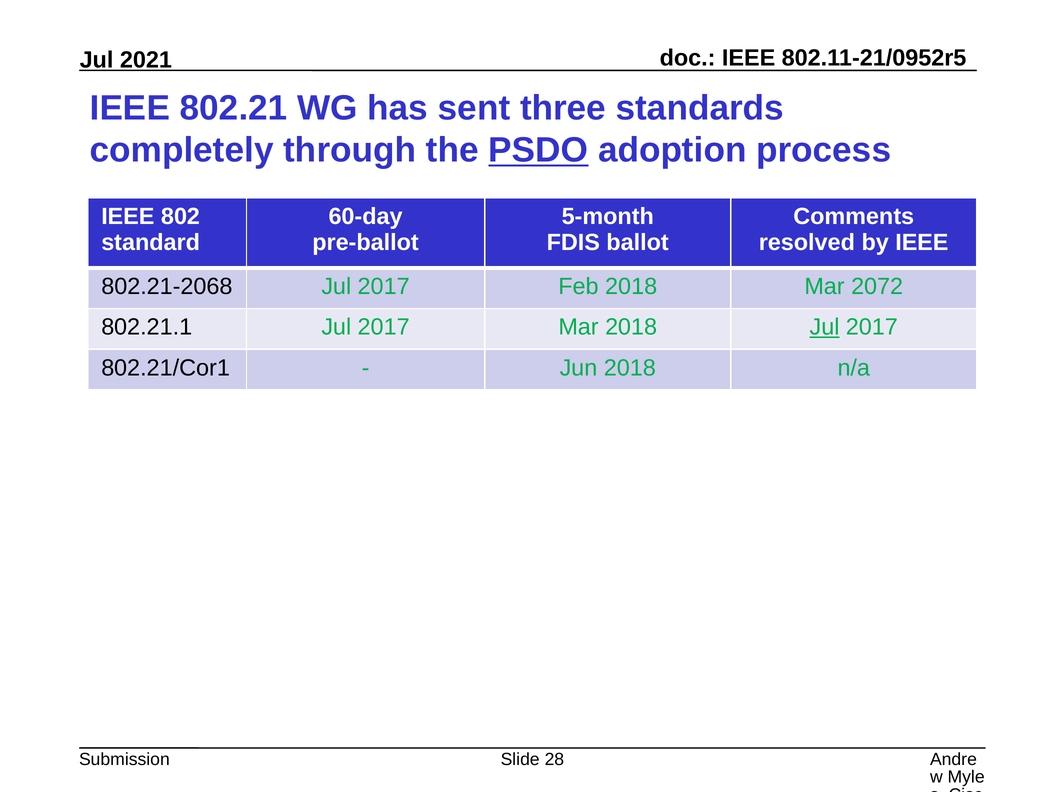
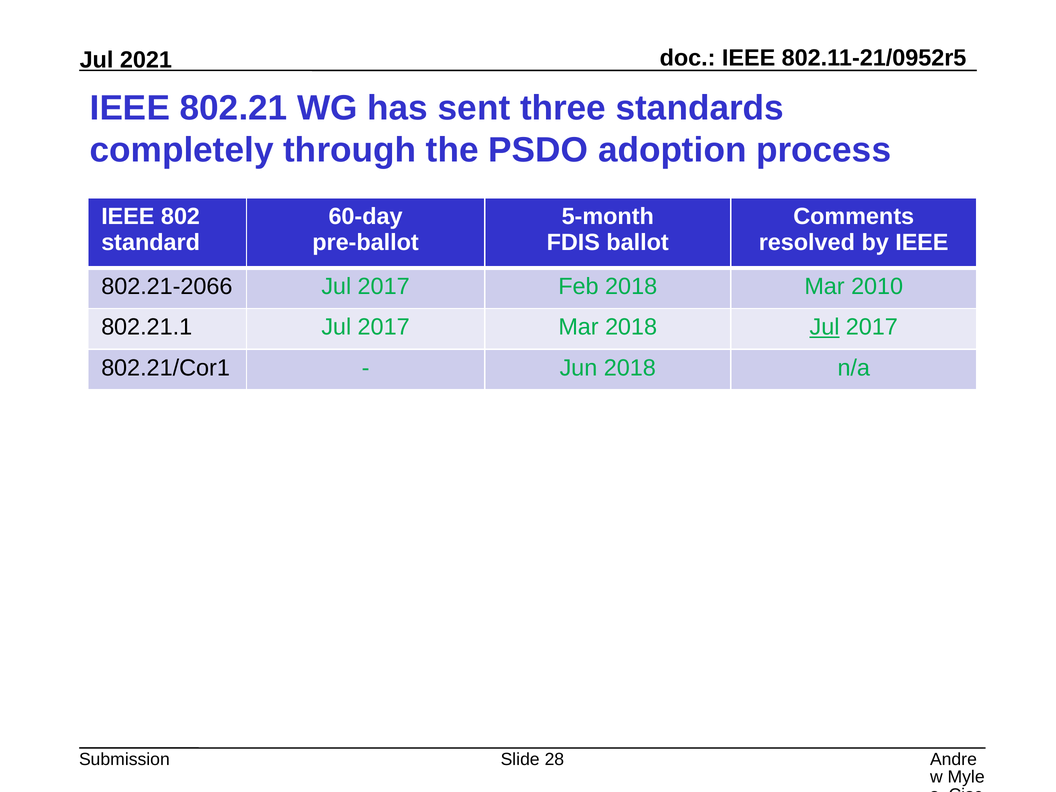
PSDO underline: present -> none (538, 150)
802.21-2068: 802.21-2068 -> 802.21-2066 (167, 287)
2072: 2072 -> 2010 (877, 287)
